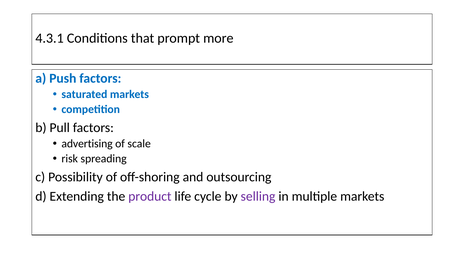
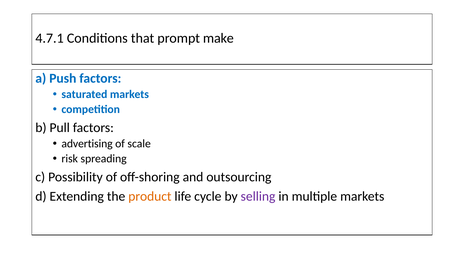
4.3.1: 4.3.1 -> 4.7.1 (50, 38)
more: more -> make (218, 38)
product colour: purple -> orange (150, 196)
